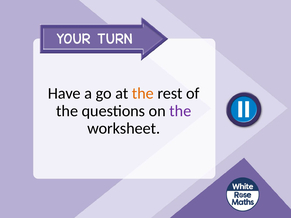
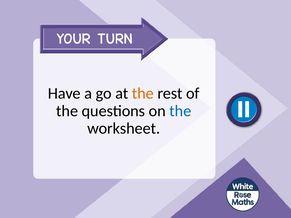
the colour: purple -> blue (180, 111)
